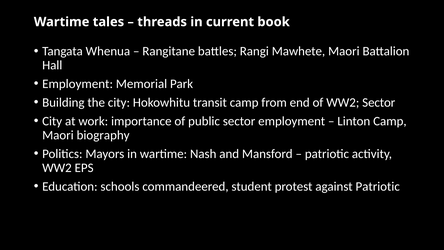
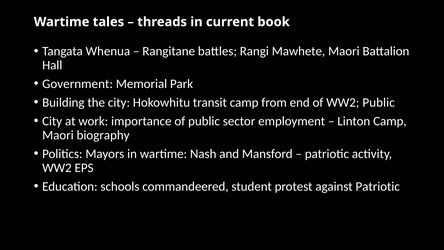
Employment: Employment -> Government (78, 84)
WW2 Sector: Sector -> Public (379, 102)
